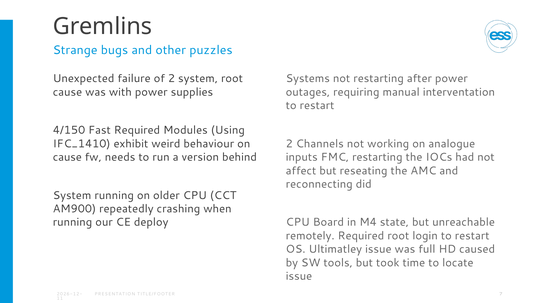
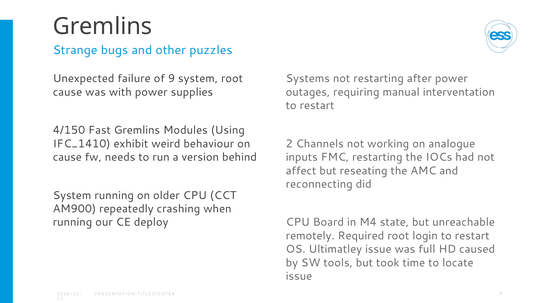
of 2: 2 -> 9 (171, 78)
Fast Required: Required -> Gremlins (137, 130)
